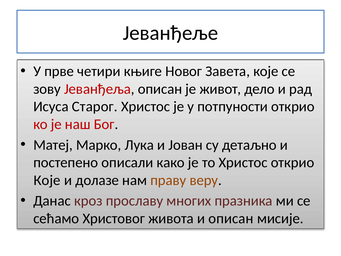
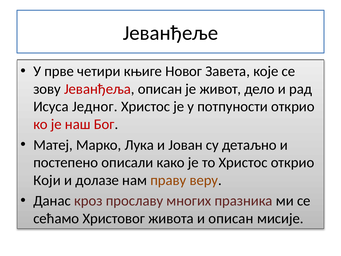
Старог: Старог -> Једног (95, 106)
Које: Које -> Који (47, 180)
